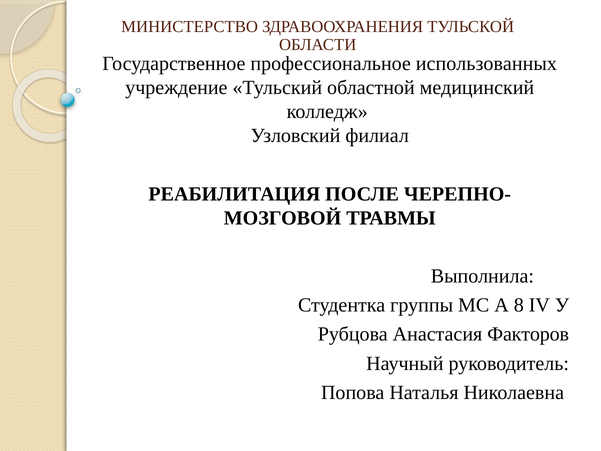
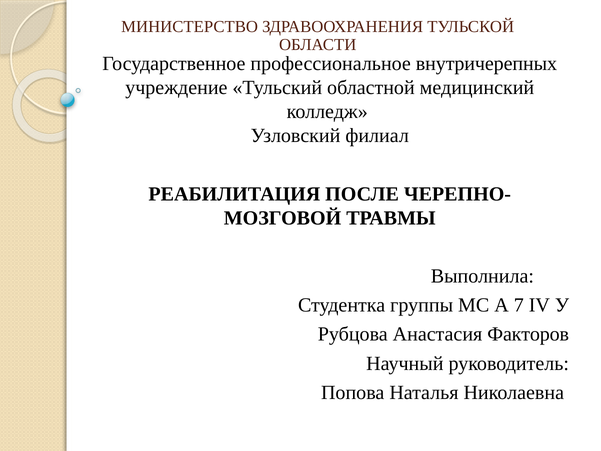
использованных: использованных -> внутричерепных (486, 64)
8: 8 -> 7 (519, 305)
